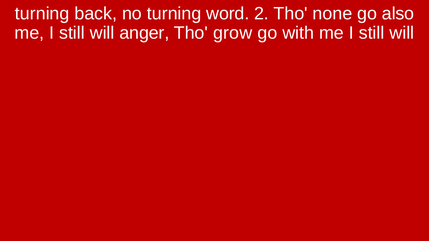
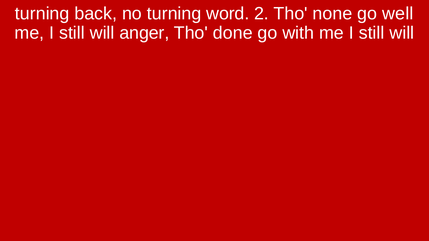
also: also -> well (398, 14)
grow: grow -> done (233, 33)
